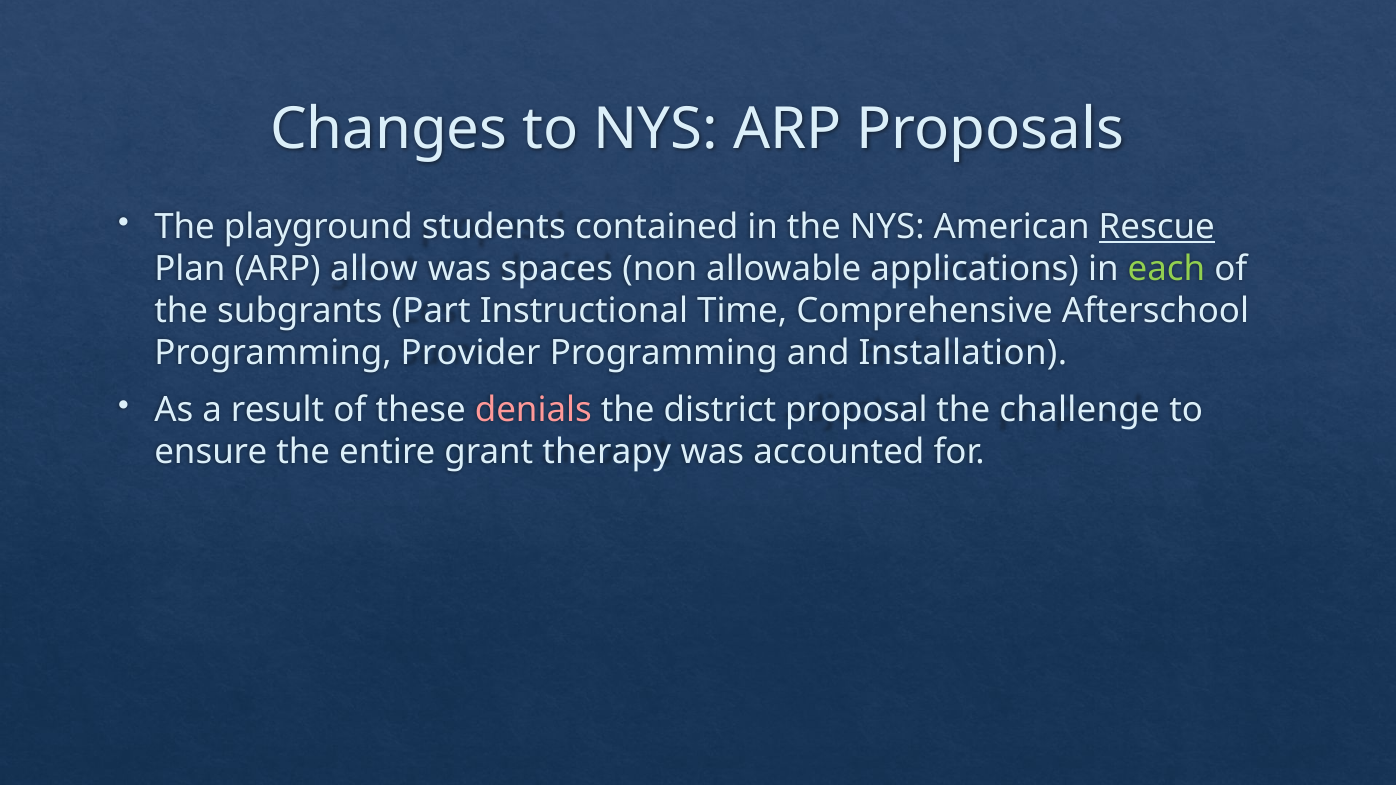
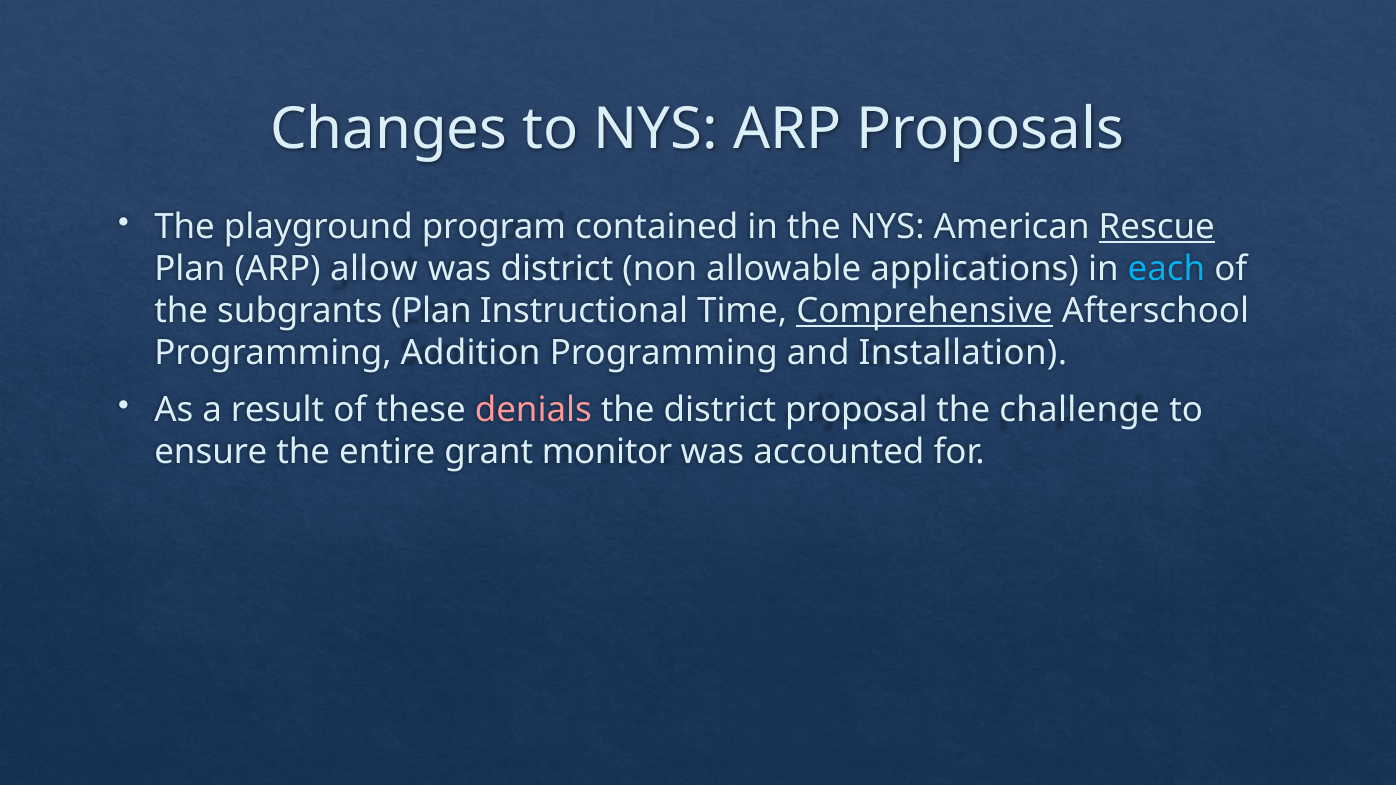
students: students -> program (494, 227)
was spaces: spaces -> district (557, 269)
each colour: light green -> light blue (1166, 269)
subgrants Part: Part -> Plan (431, 311)
Comprehensive underline: none -> present (925, 311)
Provider: Provider -> Addition (471, 353)
therapy: therapy -> monitor (607, 452)
